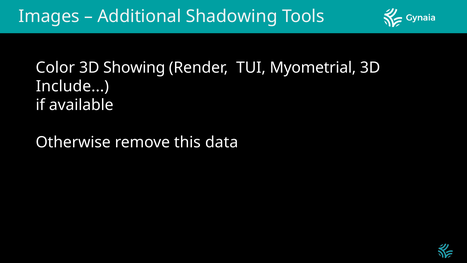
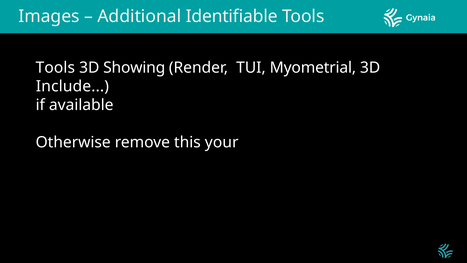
Shadowing: Shadowing -> Identifiable (232, 16)
Color: Color -> Tools (55, 68)
data: data -> your (222, 142)
